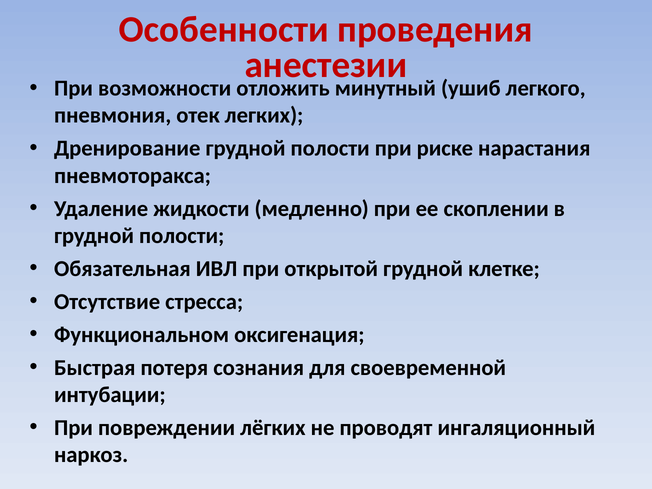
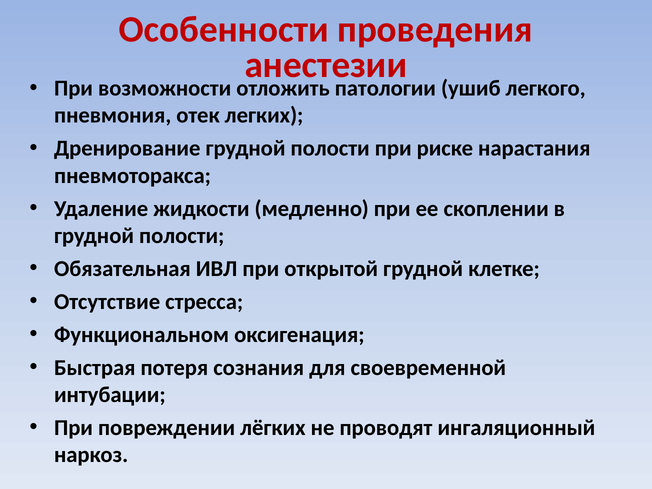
минутный: минутный -> патологии (385, 88)
